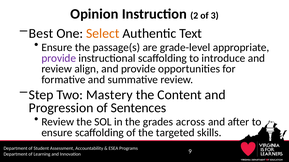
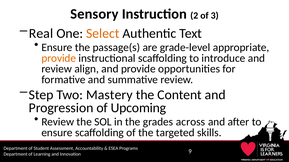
Opinion: Opinion -> Sensory (94, 14)
Best: Best -> Real (41, 34)
provide colour: purple -> orange (59, 58)
Sentences: Sentences -> Upcoming (138, 108)
